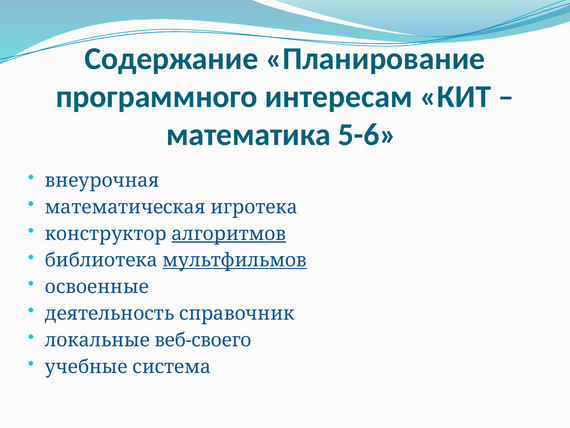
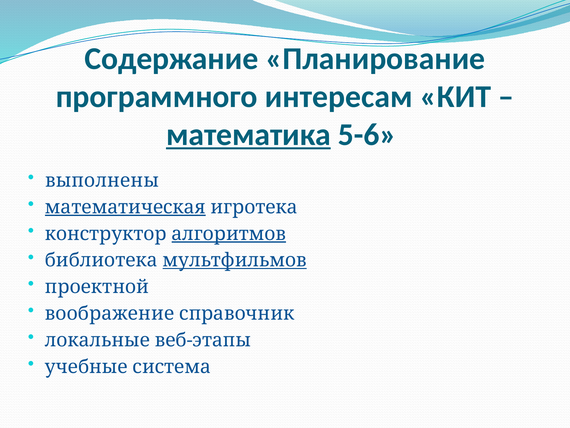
математика underline: none -> present (248, 135)
внеурочная: внеурочная -> выполнены (102, 180)
математическая underline: none -> present (125, 207)
освоенные: освоенные -> проектной (97, 287)
деятельность: деятельность -> воображение (110, 313)
веб-своего: веб-своего -> веб-этапы (203, 340)
